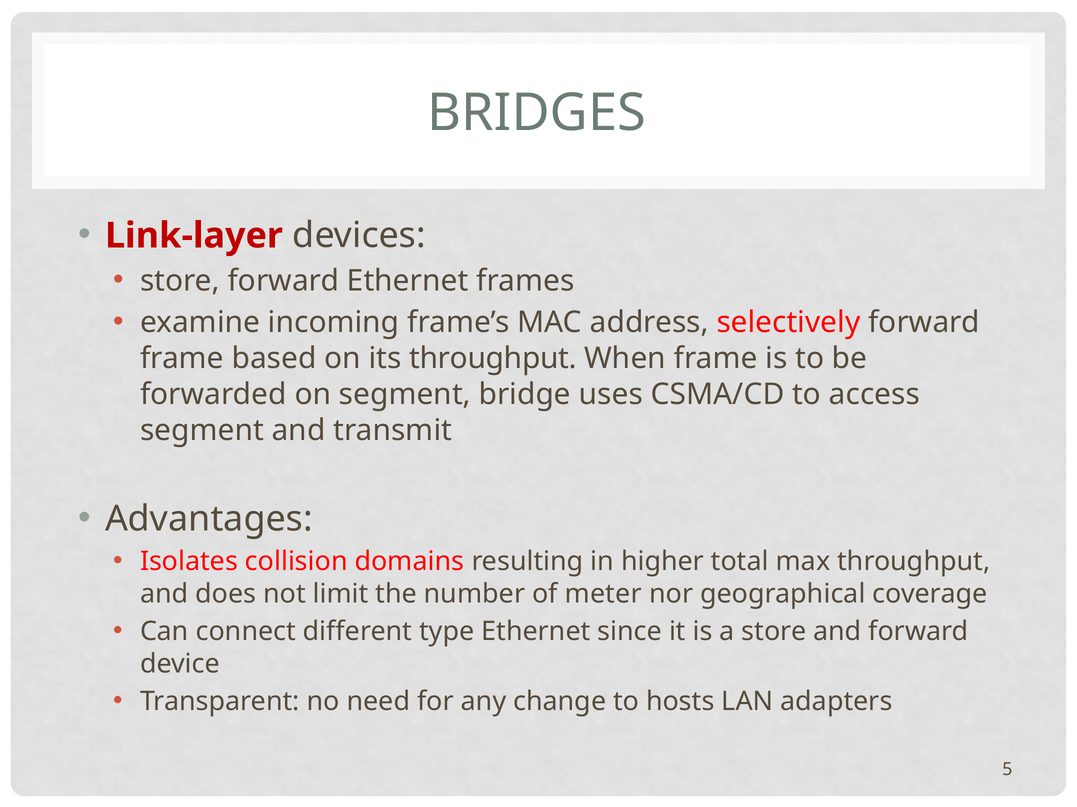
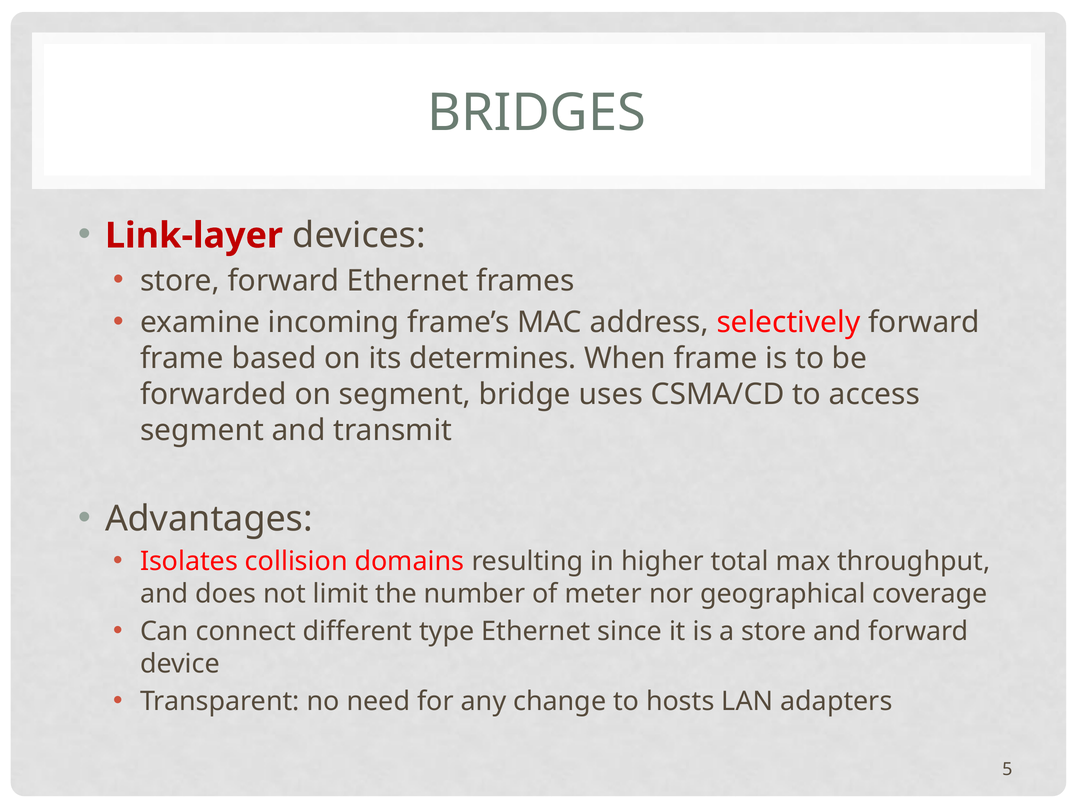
its throughput: throughput -> determines (493, 359)
